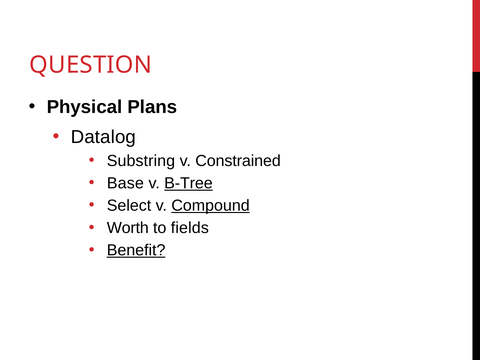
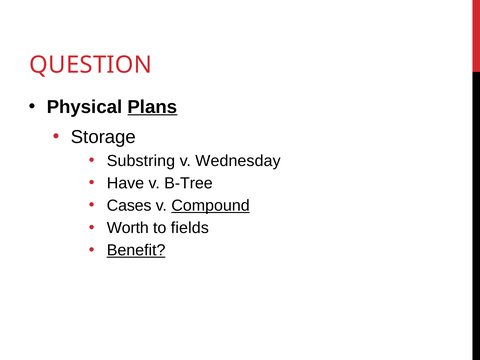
Plans underline: none -> present (152, 107)
Datalog: Datalog -> Storage (103, 137)
Constrained: Constrained -> Wednesday (238, 161)
Base: Base -> Have (125, 183)
B-Tree underline: present -> none (188, 183)
Select: Select -> Cases (129, 206)
